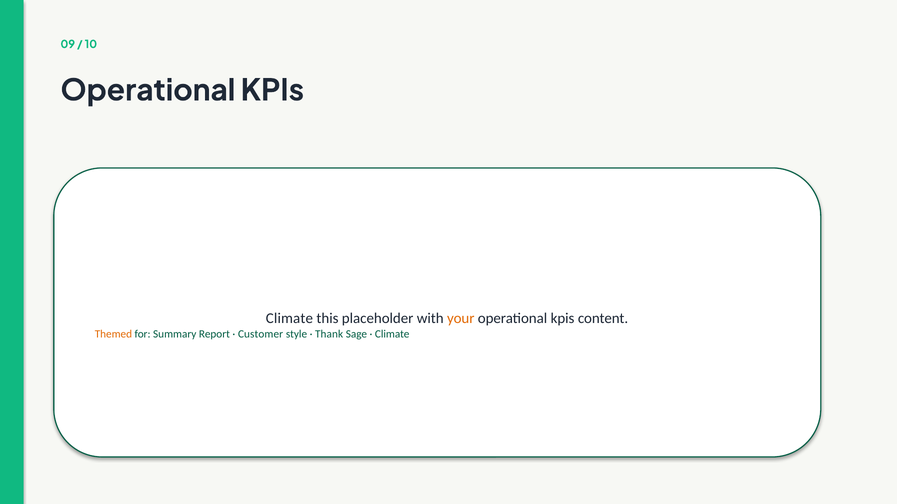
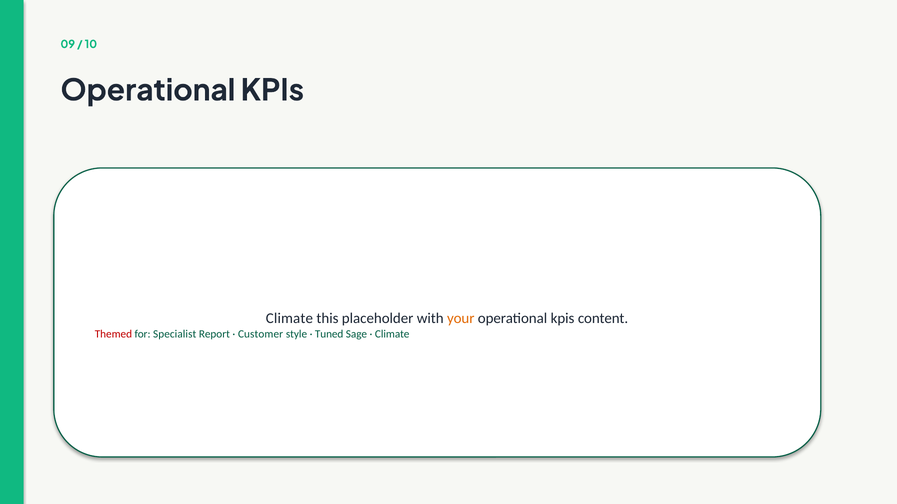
Themed colour: orange -> red (113, 334)
Summary: Summary -> Specialist (175, 334)
Thank: Thank -> Tuned (329, 334)
